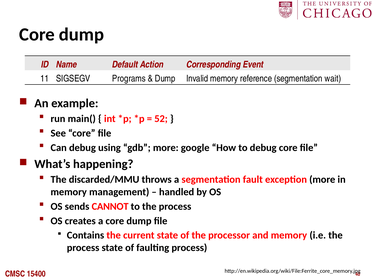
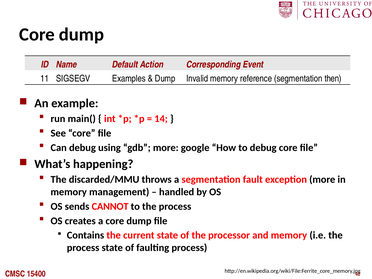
Programs: Programs -> Examples (129, 79)
wait: wait -> then (333, 79)
52: 52 -> 14 (161, 119)
